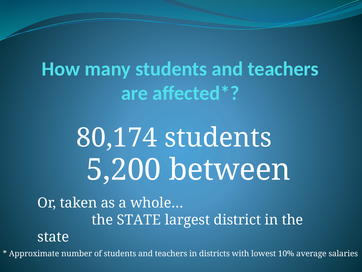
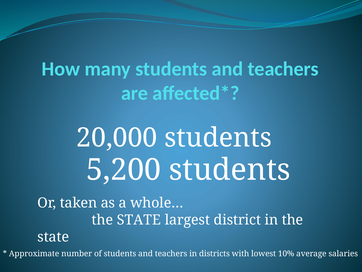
80,174: 80,174 -> 20,000 (117, 138)
5,200 between: between -> students (230, 170)
